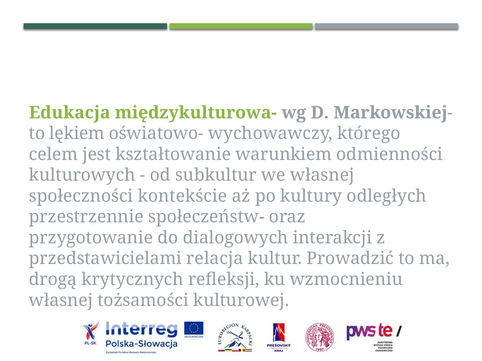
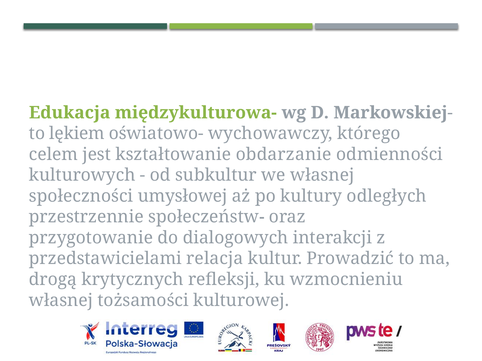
warunkiem: warunkiem -> obdarzanie (284, 155)
kontekście: kontekście -> umysłowej (183, 196)
